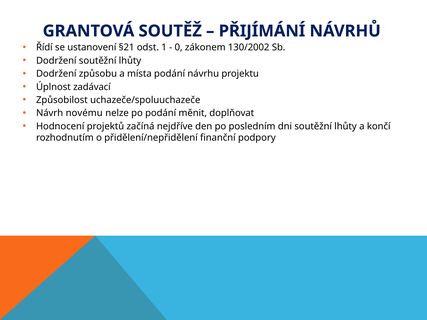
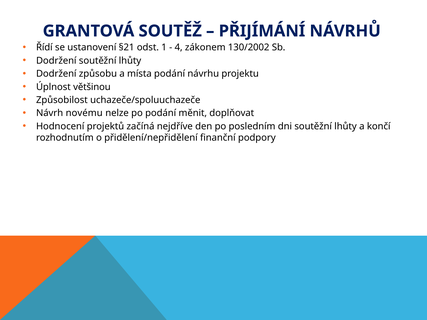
0: 0 -> 4 (179, 48)
zadávací: zadávací -> většinou (92, 87)
